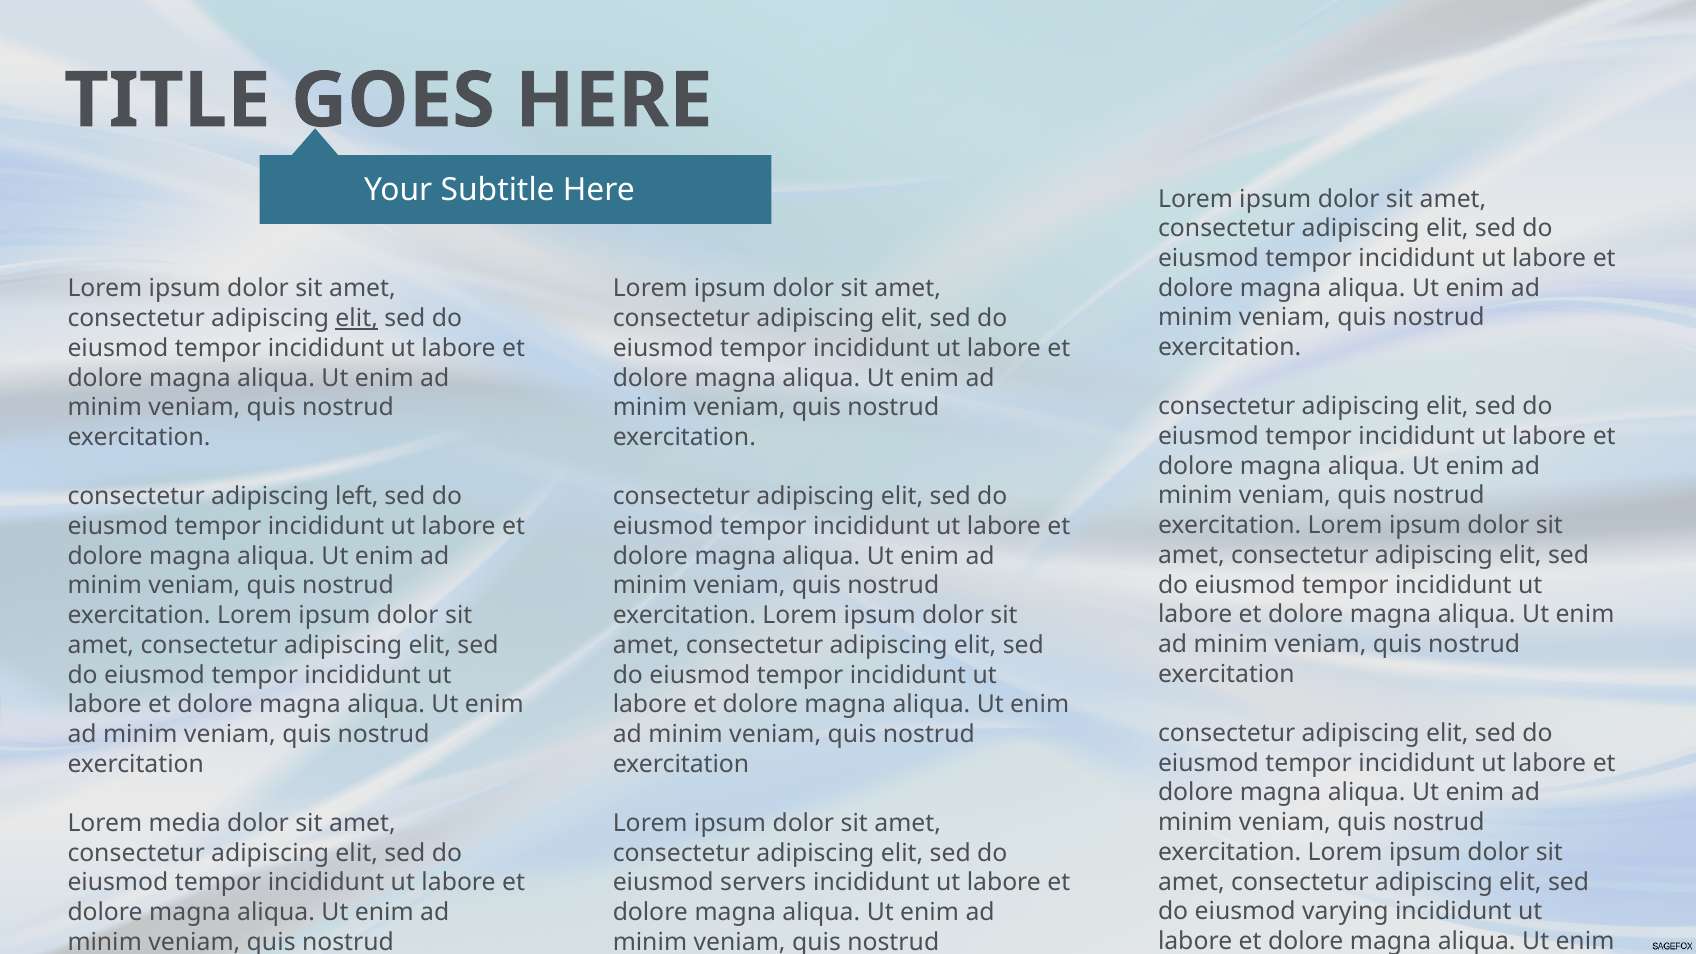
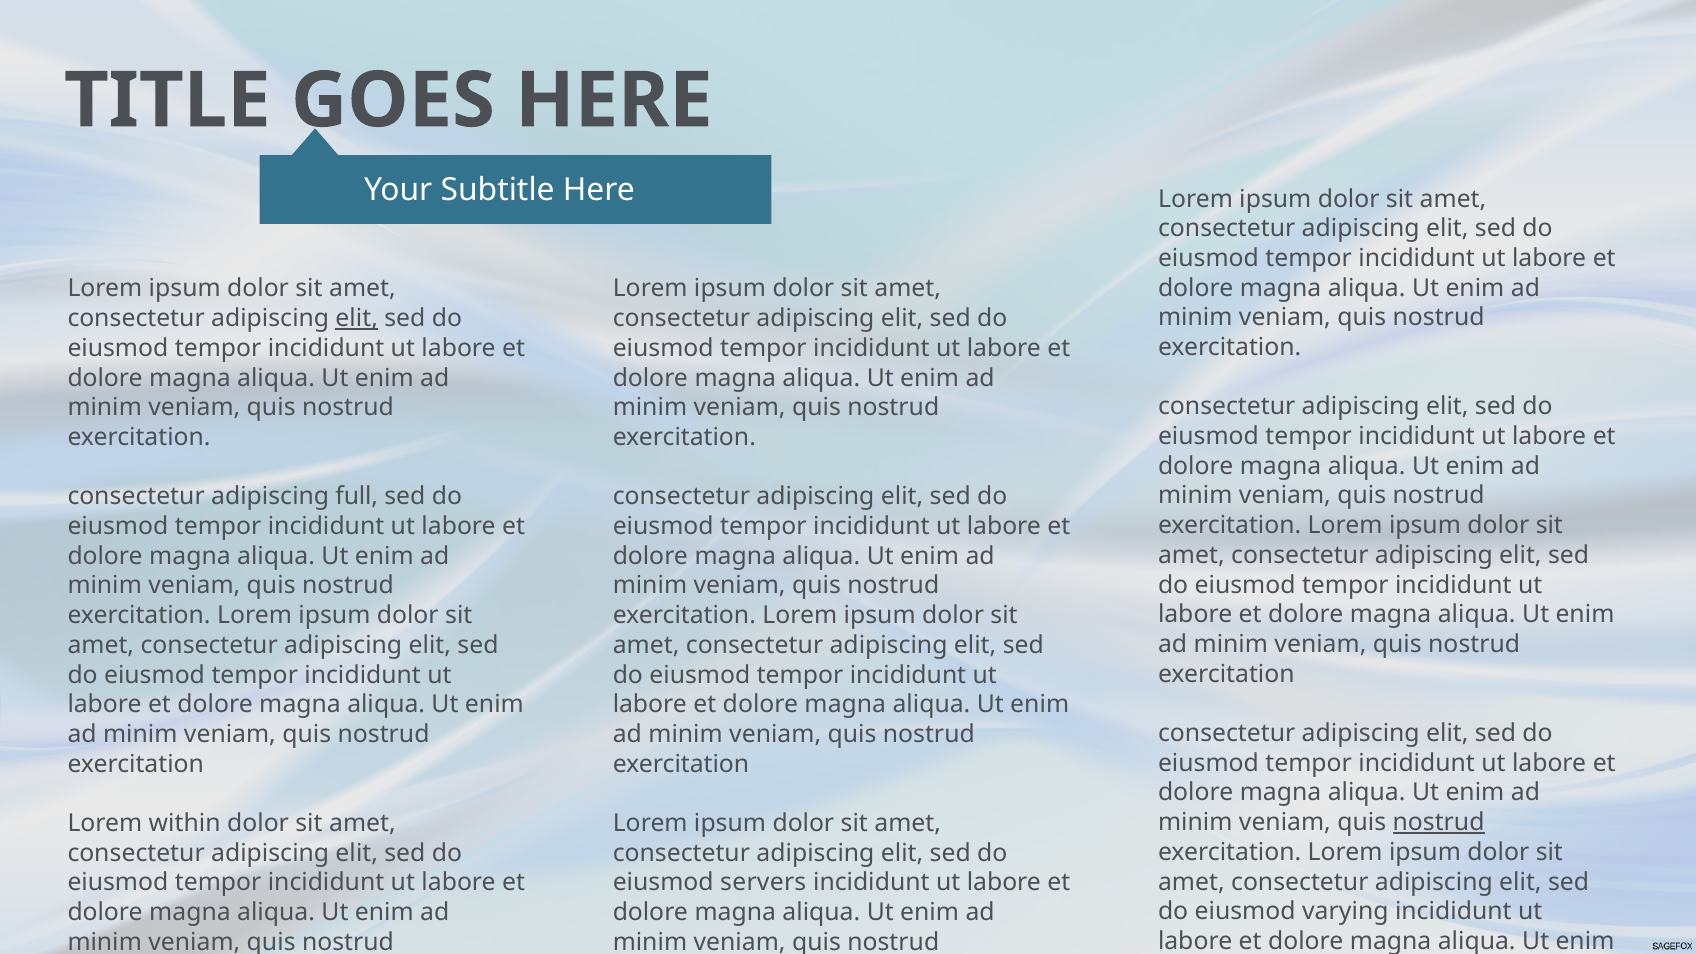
left: left -> full (357, 497)
nostrud underline: none -> present (1439, 822)
media: media -> within (185, 823)
